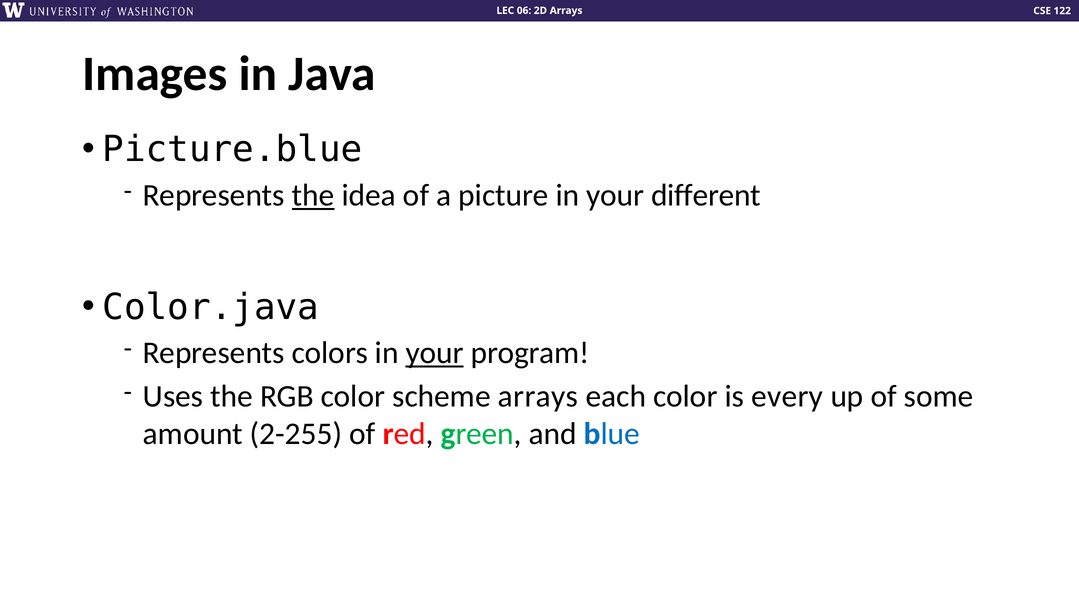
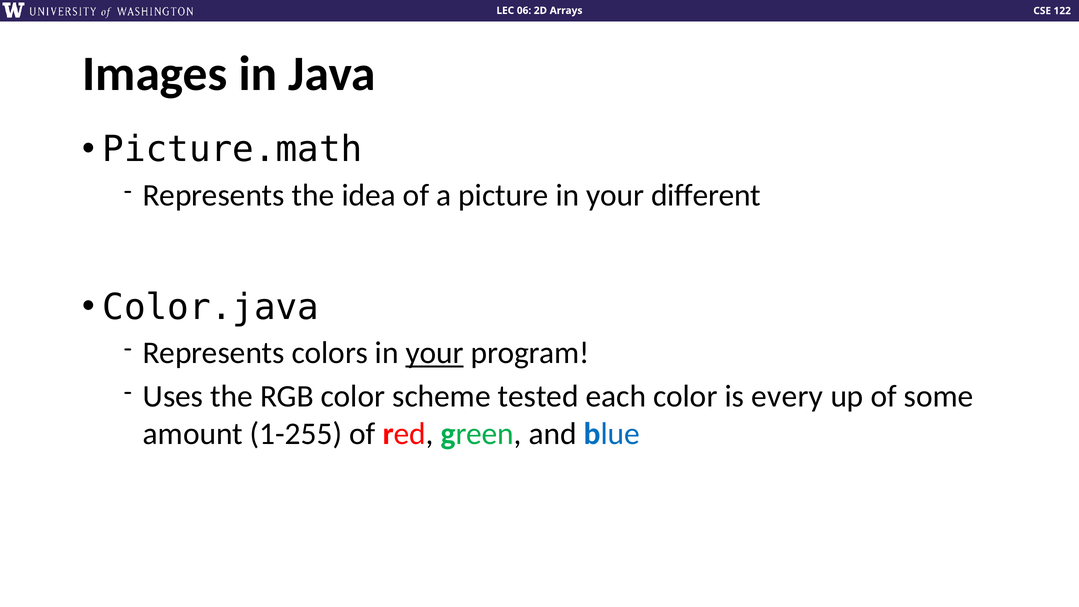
Picture.blue: Picture.blue -> Picture.math (232, 150)
the underline: present -> none (313, 195)
scheme arrays: arrays -> tested (538, 396)
2-255: 2-255 -> 1-255 (296, 434)
